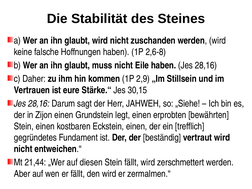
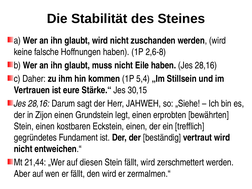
2,9: 2,9 -> 5,4 (143, 79)
